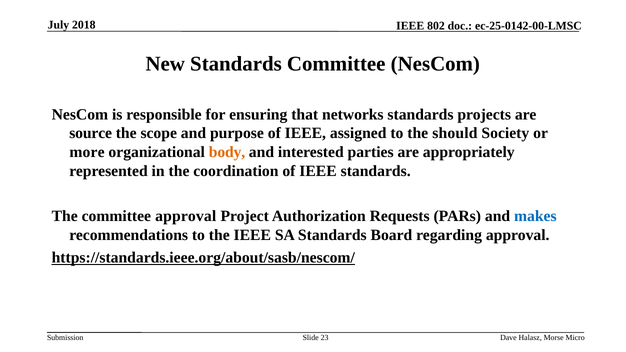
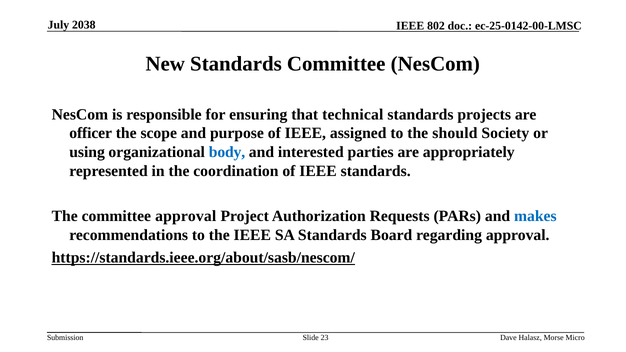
2018: 2018 -> 2038 (84, 25)
networks: networks -> technical (353, 115)
source: source -> officer (91, 133)
more: more -> using (87, 152)
body colour: orange -> blue (227, 152)
